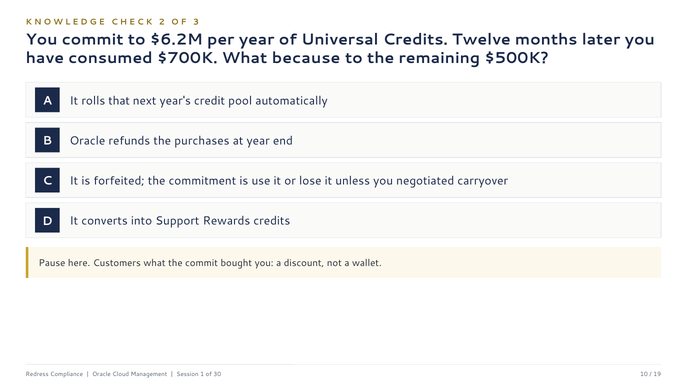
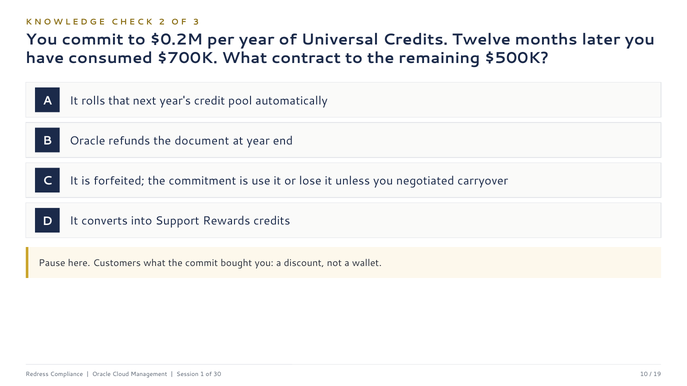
$6.2M: $6.2M -> $0.2M (176, 39)
because: because -> contract (306, 58)
purchases: purchases -> document (202, 141)
